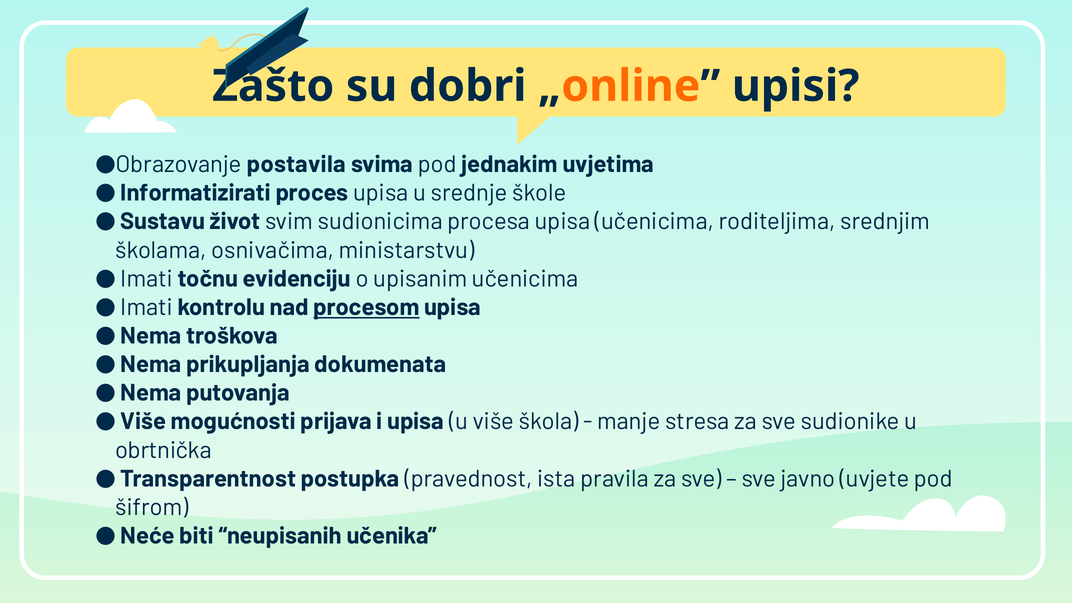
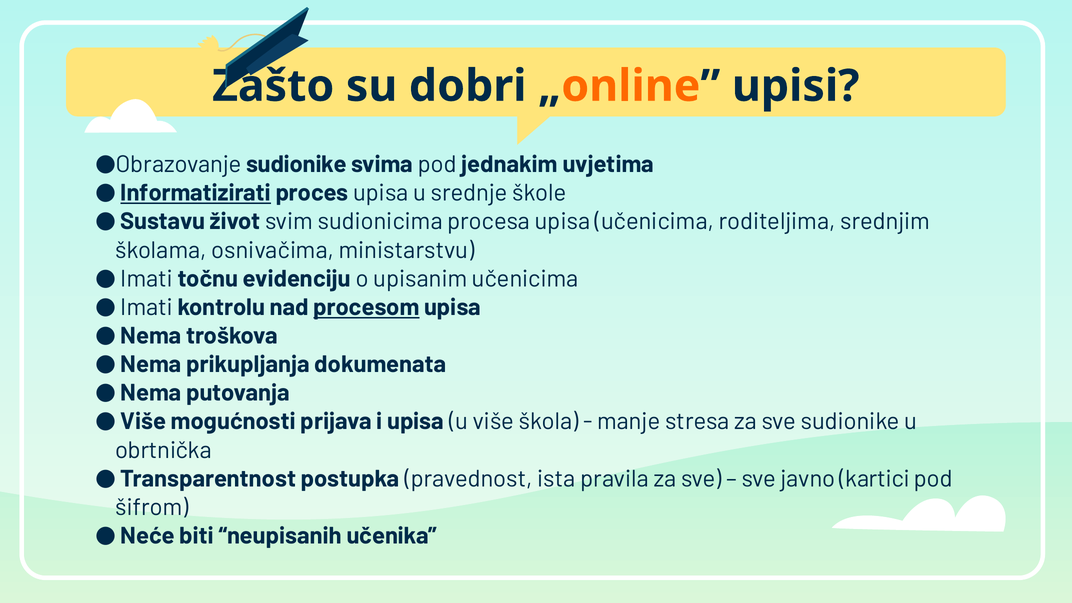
postavila: postavila -> sudionike (297, 164)
Informatizirati underline: none -> present (196, 193)
uvjete: uvjete -> kartici (875, 479)
